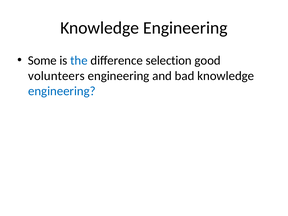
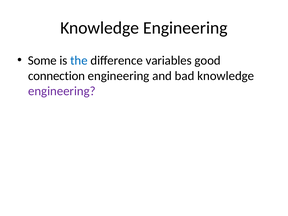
selection: selection -> variables (169, 60)
volunteers: volunteers -> connection (57, 76)
engineering colour: blue -> purple (62, 91)
